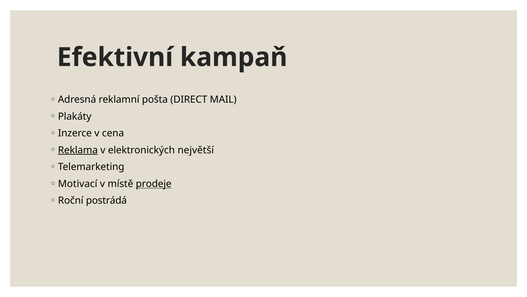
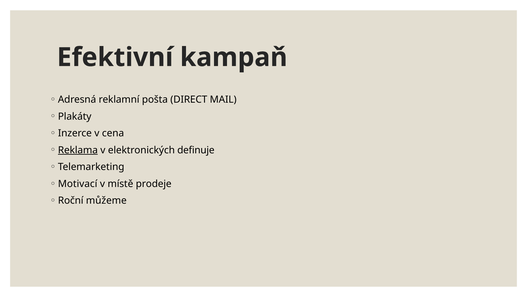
největší: největší -> definuje (196, 150)
prodeje underline: present -> none (154, 184)
postrádá: postrádá -> můžeme (106, 200)
